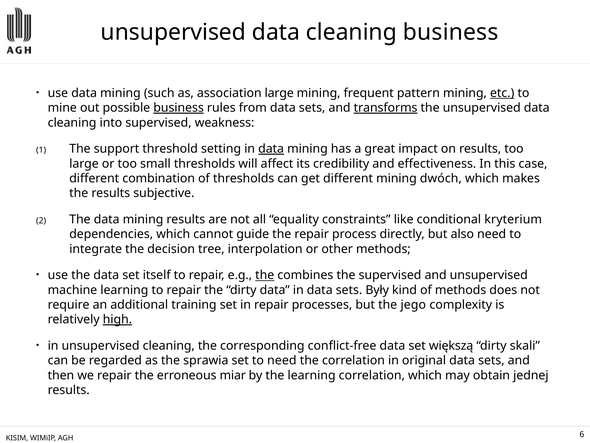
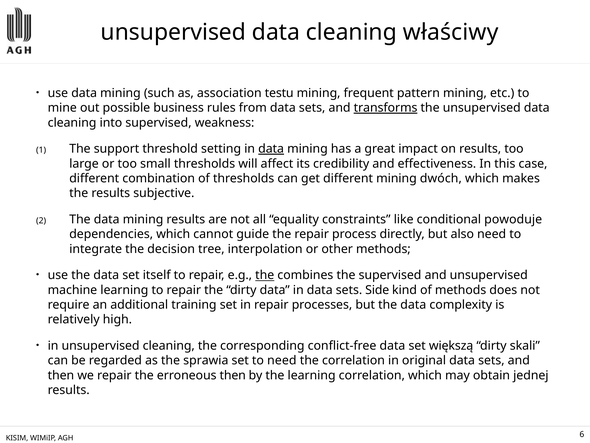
cleaning business: business -> właściwy (451, 32)
association large: large -> testu (279, 93)
etc underline: present -> none (502, 93)
business underline: present -> none (179, 108)
kryterium: kryterium -> powoduje (513, 219)
Były: Były -> Side (377, 290)
but the jego: jego -> data (413, 304)
high underline: present -> none (117, 319)
erroneous miar: miar -> then (233, 375)
